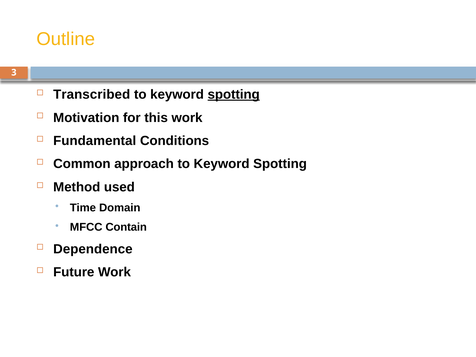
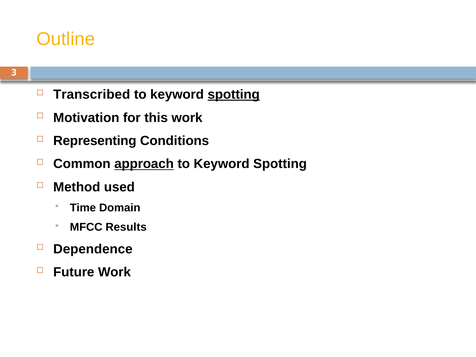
Fundamental: Fundamental -> Representing (95, 141)
approach underline: none -> present (144, 164)
Contain: Contain -> Results (126, 227)
